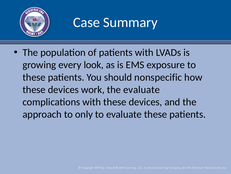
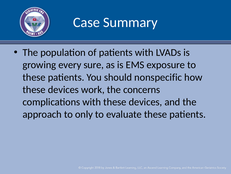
look: look -> sure (94, 65)
the evaluate: evaluate -> concerns (142, 89)
